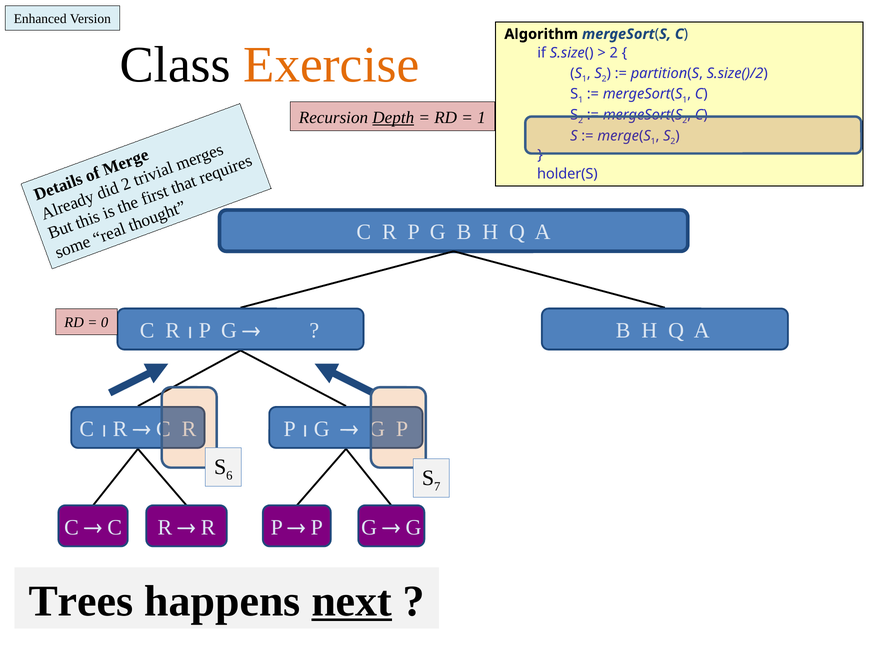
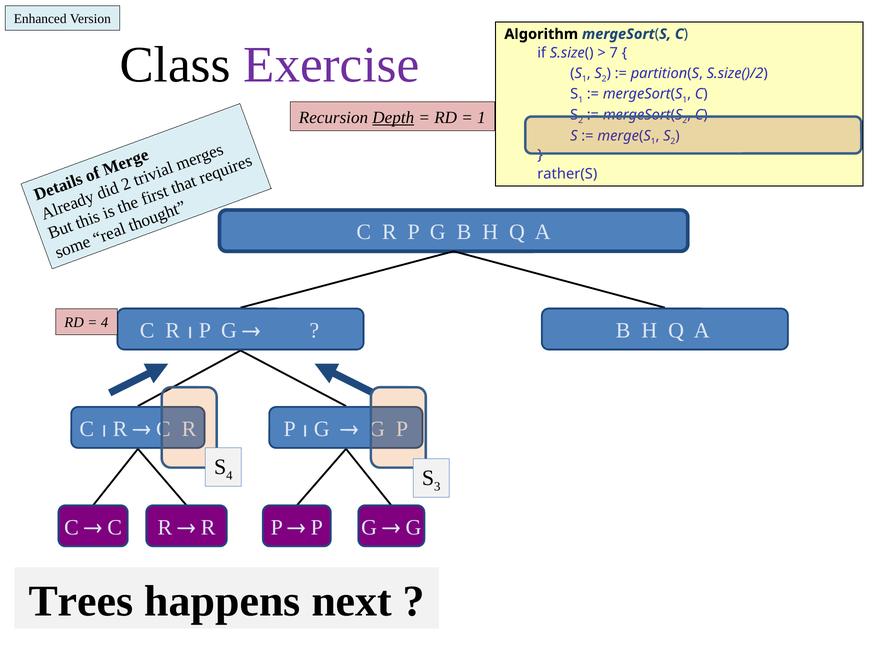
Exercise colour: orange -> purple (331, 65)
2: 2 -> 7 (614, 53)
holder(S: holder(S -> rather(S (567, 174)
0: 0 -> 4 (105, 323)
S 6: 6 -> 4 (229, 476)
7: 7 -> 3 (437, 487)
next underline: present -> none (352, 601)
